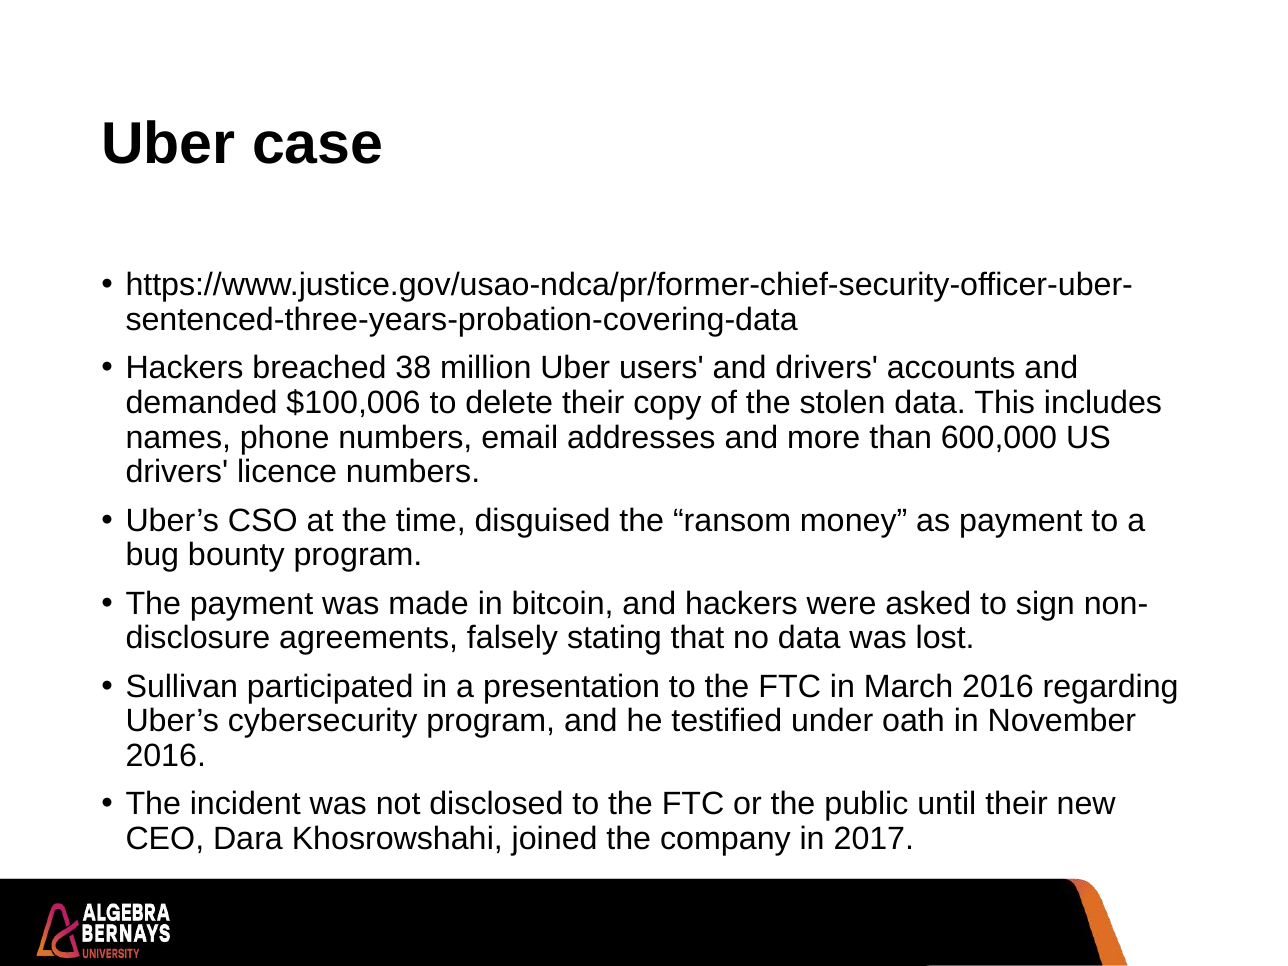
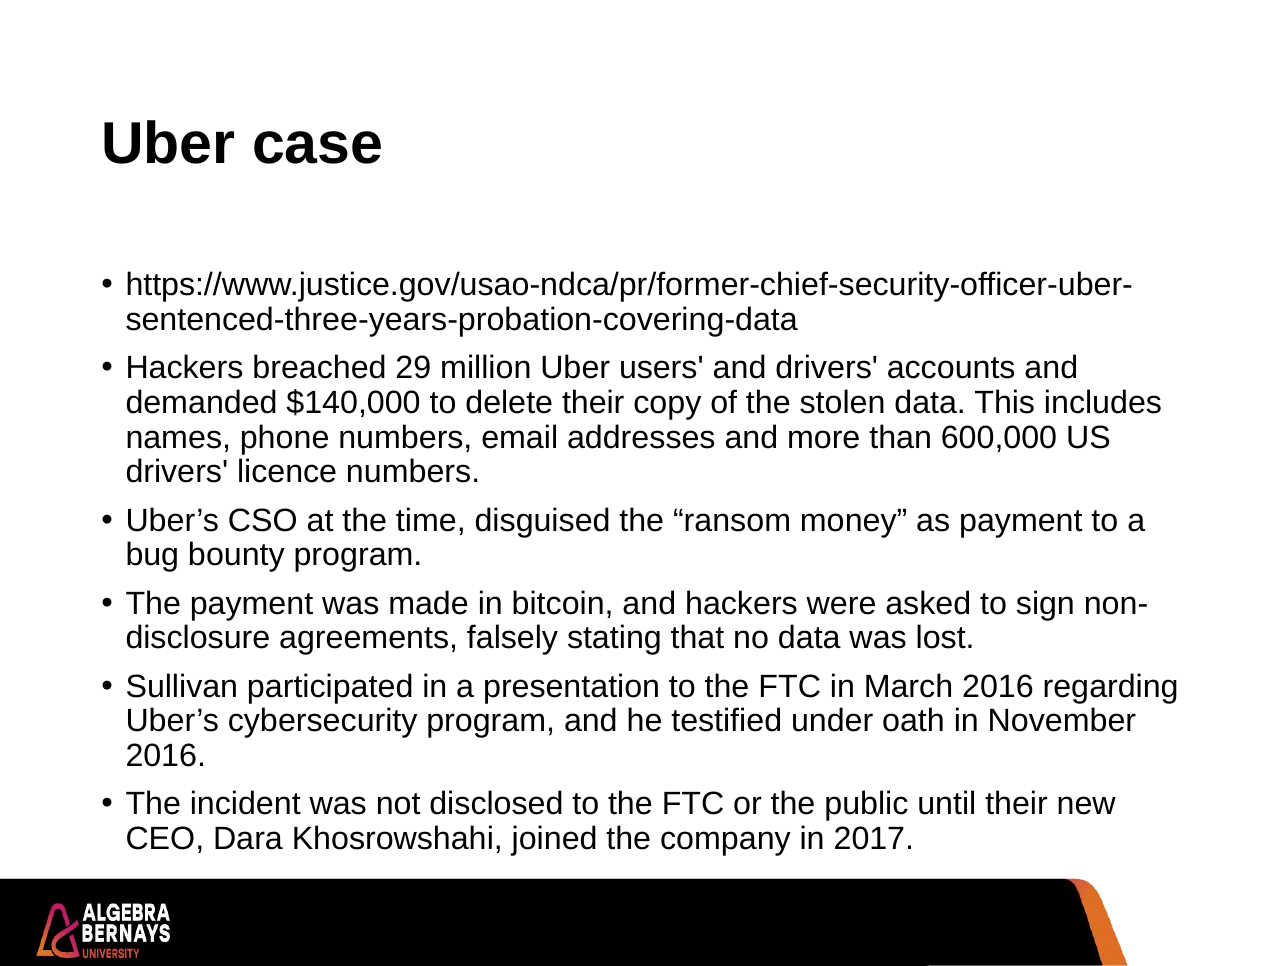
38: 38 -> 29 (413, 368)
$100,006: $100,006 -> $140,000 (354, 403)
